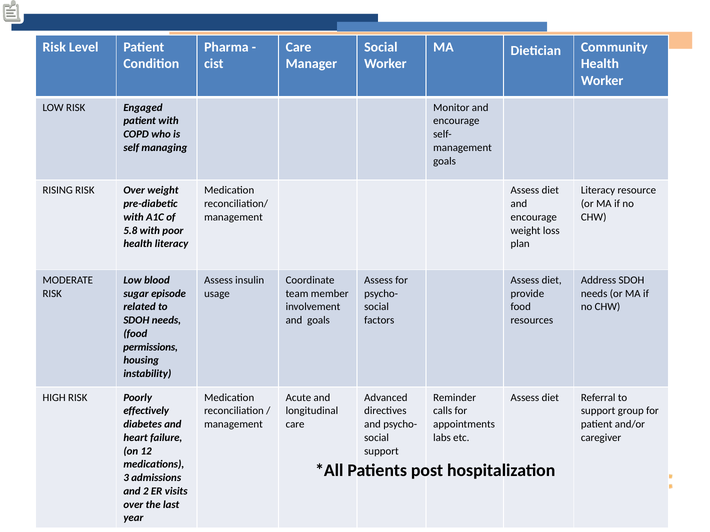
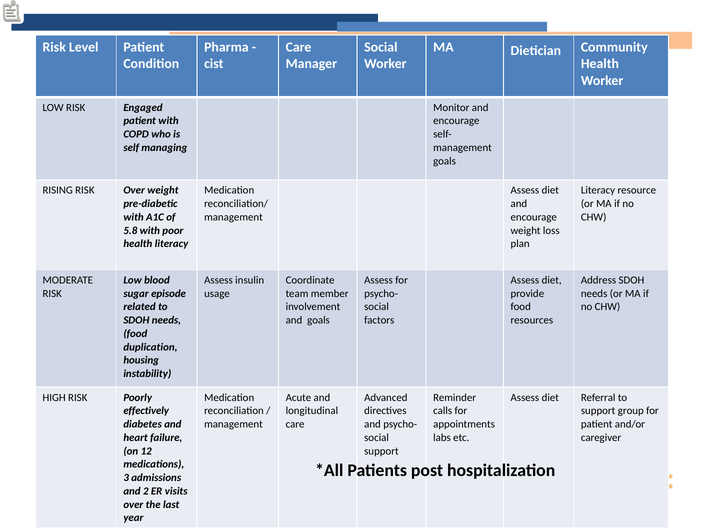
permissions: permissions -> duplication (150, 347)
